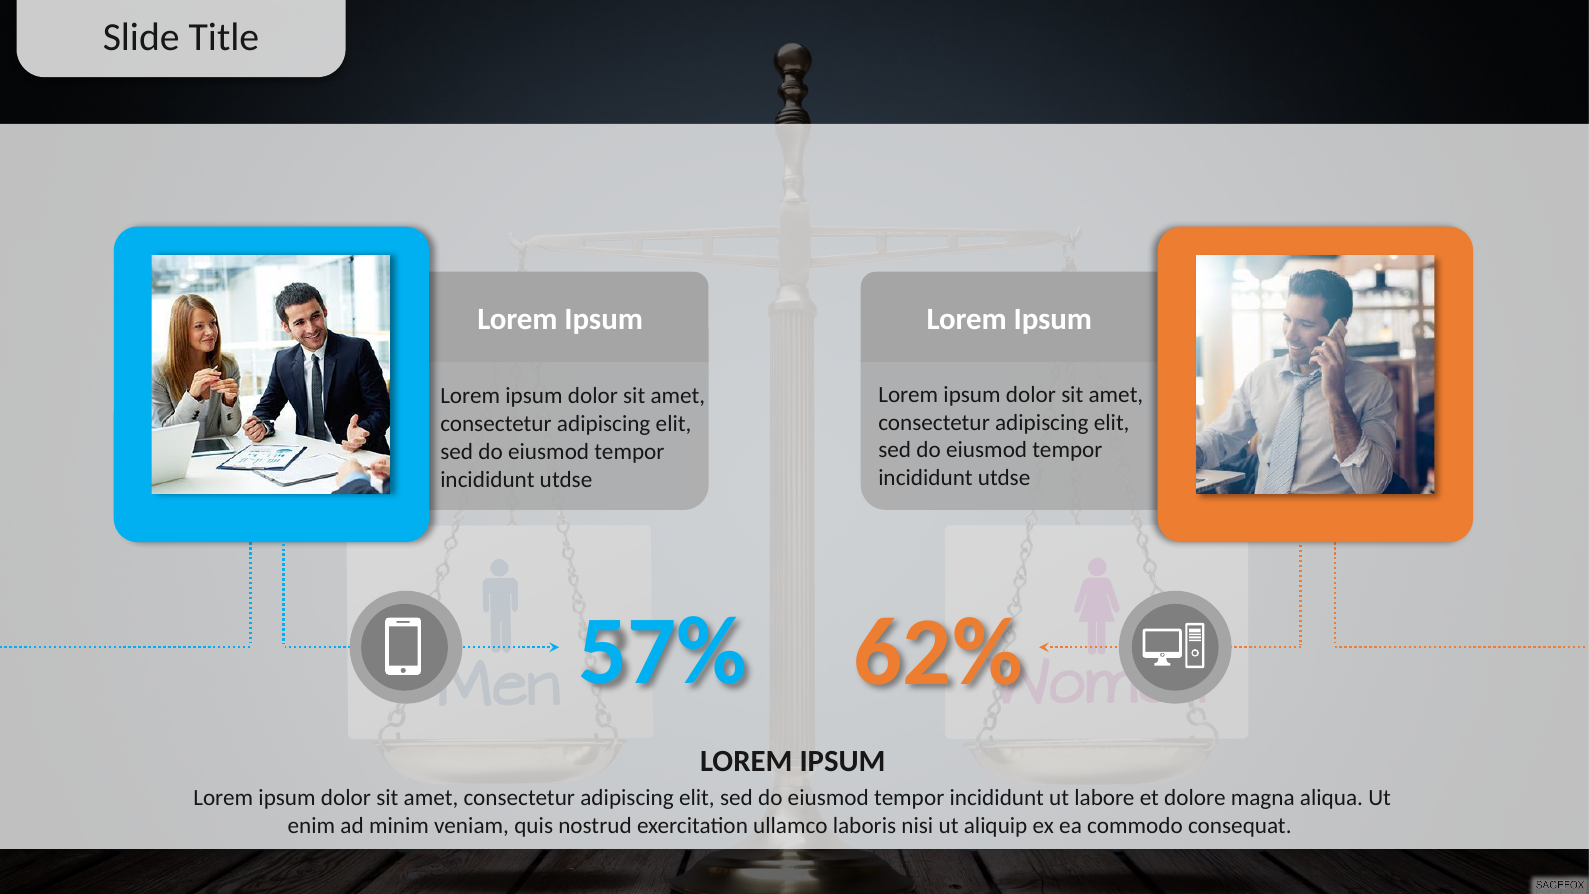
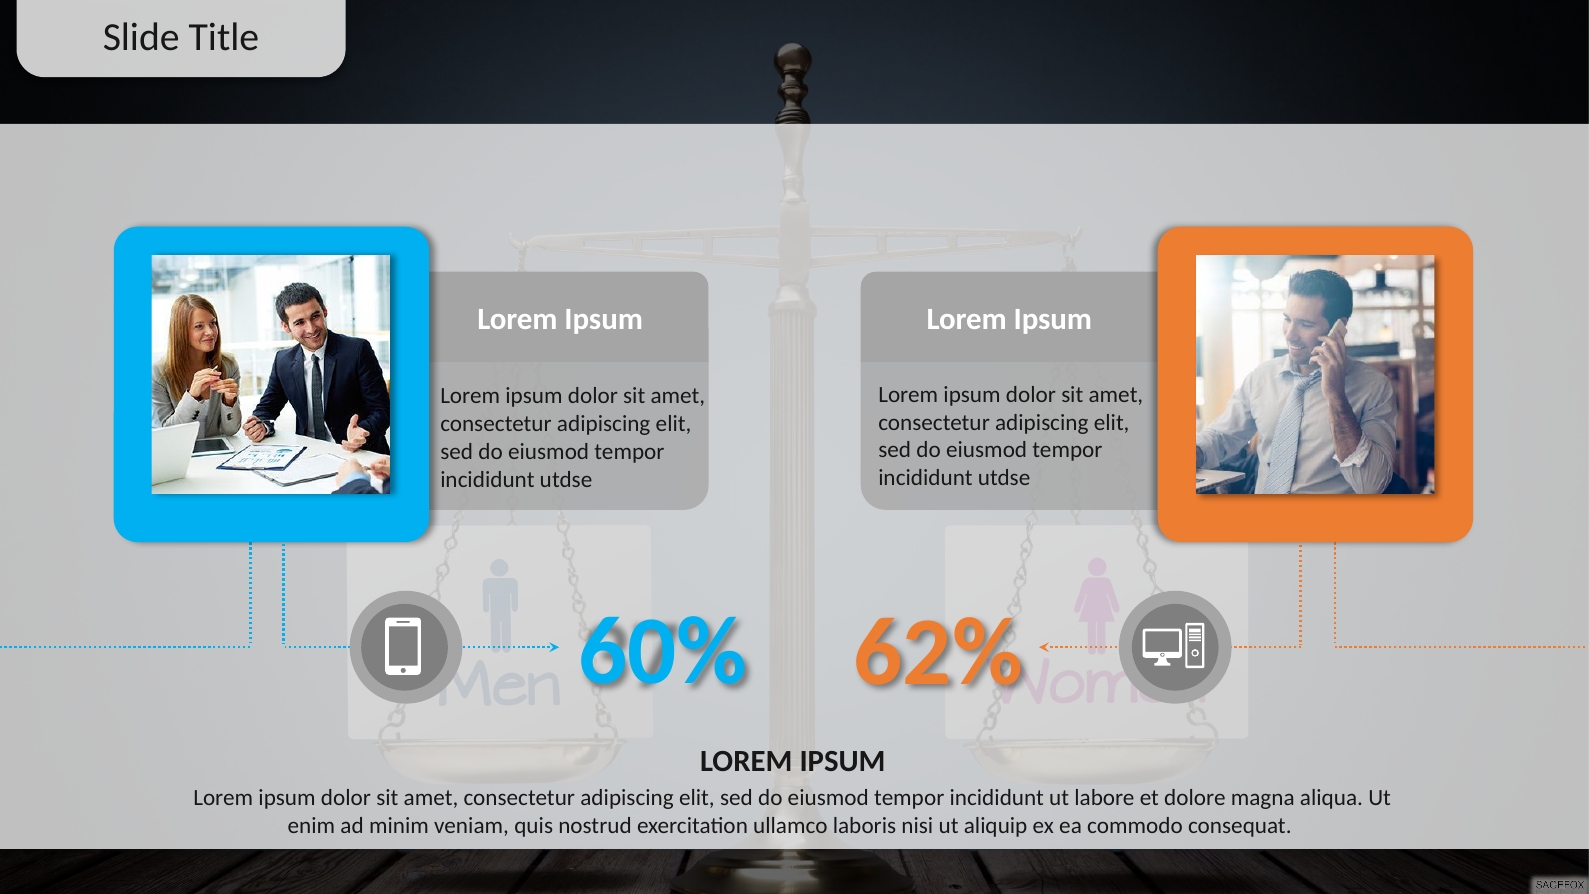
57%: 57% -> 60% (663, 652)
